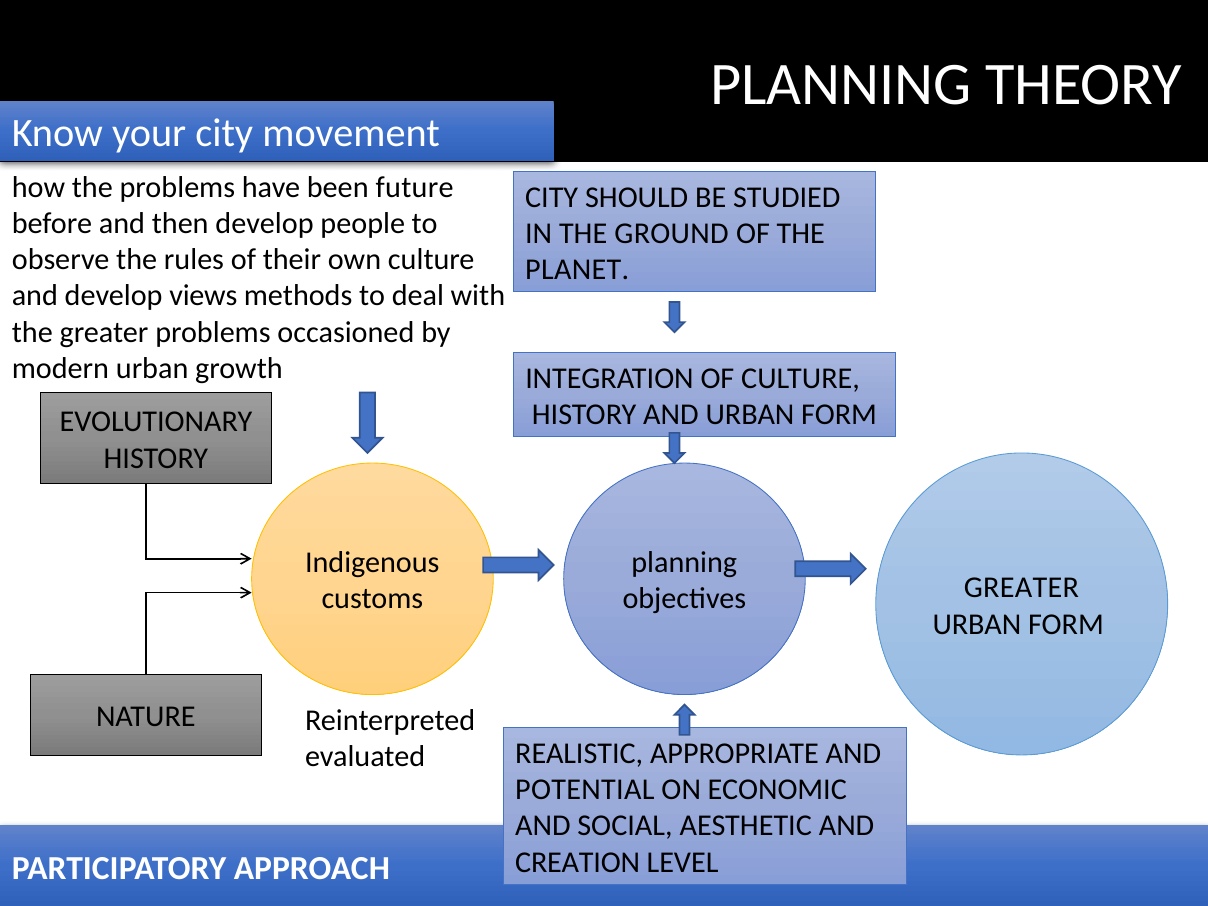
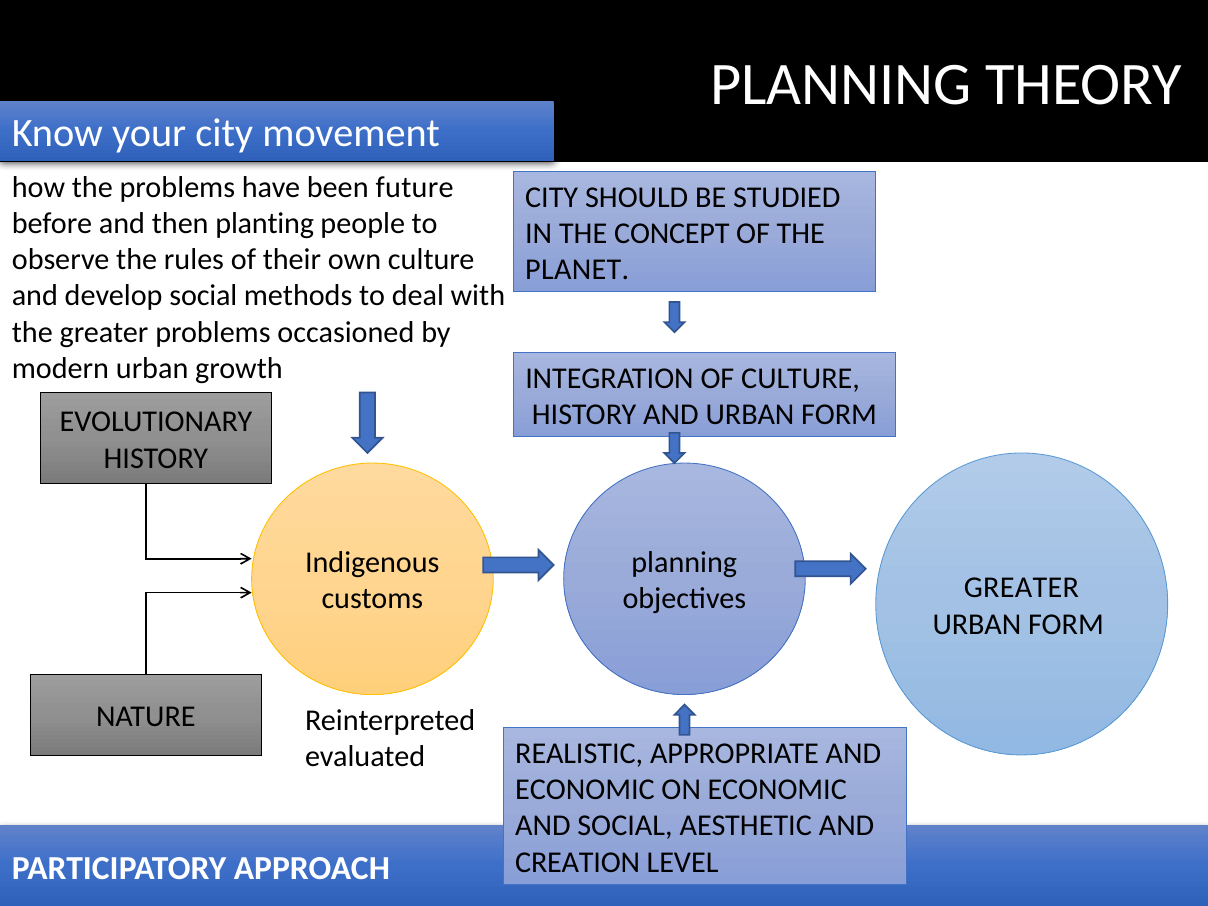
then develop: develop -> planting (265, 223)
GROUND: GROUND -> CONCEPT (672, 233)
develop views: views -> social (203, 296)
POTENTIAL: POTENTIAL -> ECONOMIC (585, 790)
